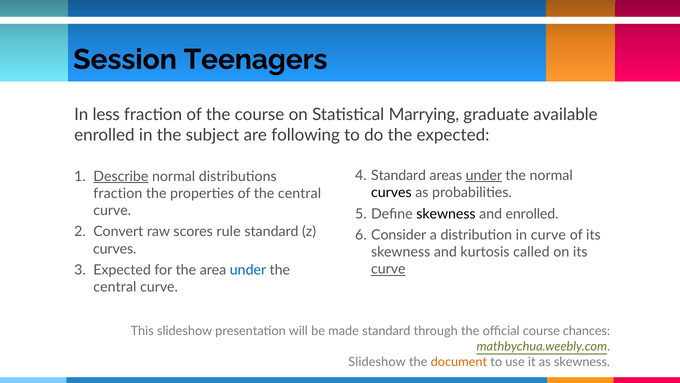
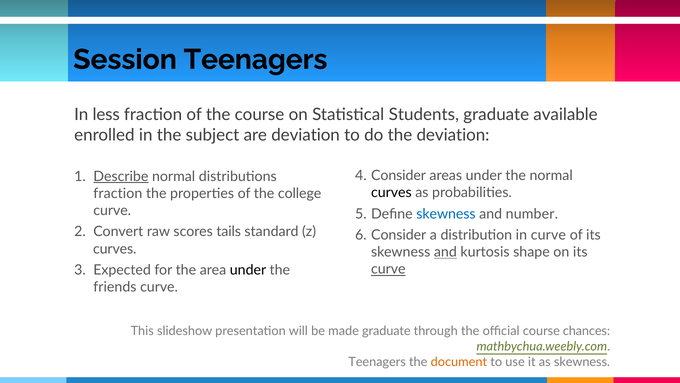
Marrying: Marrying -> Students (424, 115)
are following: following -> deviation (306, 135)
the expected: expected -> deviation (453, 135)
Standard: Standard -> Consider (399, 175)
under underline: present -> none (484, 175)
of the central: central -> college (300, 193)
skewness colour: black -> blue (446, 214)
and enrolled: enrolled -> number (532, 214)
rule: rule -> tails (229, 232)
and underline: none -> present (445, 252)
called: called -> shape (531, 252)
under colour: blue -> black (248, 270)
central: central -> friends (115, 287)
made standard: standard -> graduate (386, 331)
Slideshow: Slideshow -> Teenagers (377, 361)
